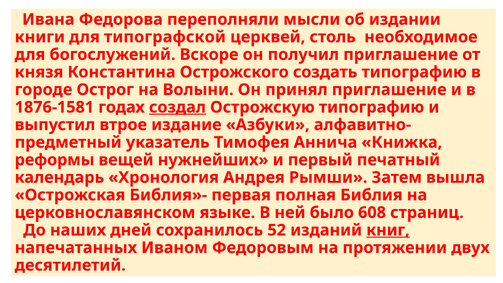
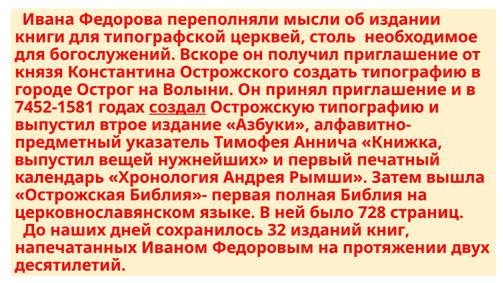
1876-1581: 1876-1581 -> 7452-1581 (54, 107)
реформы: реформы -> выпустил (55, 160)
608: 608 -> 728 (372, 213)
52: 52 -> 32 (277, 230)
книг underline: present -> none (388, 230)
